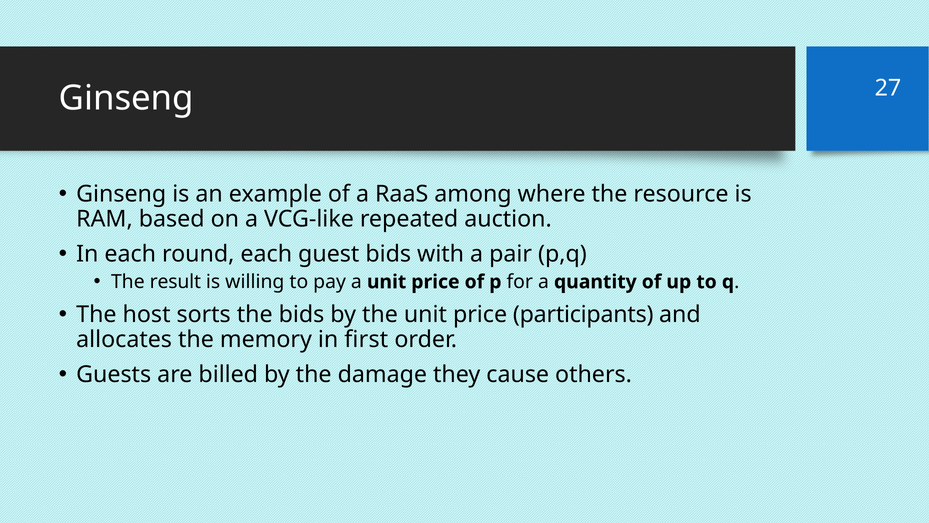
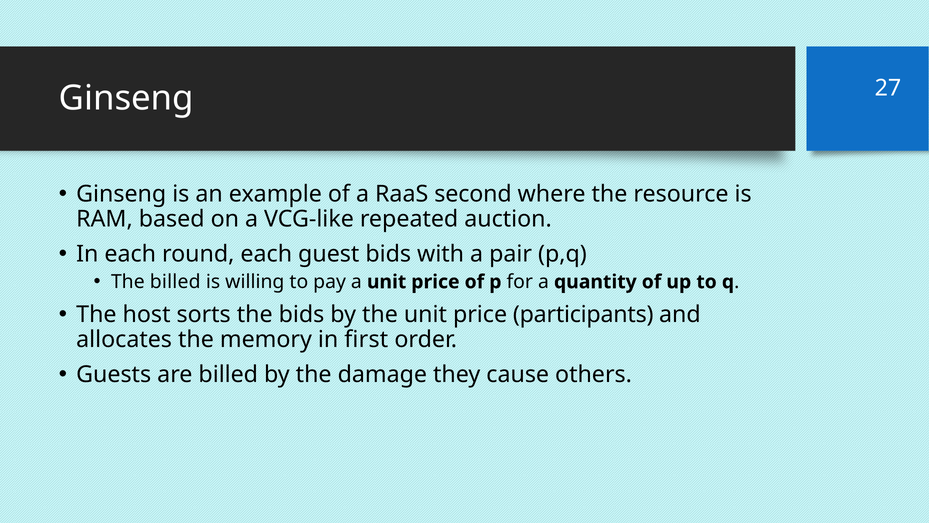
among: among -> second (473, 194)
The result: result -> billed (175, 282)
